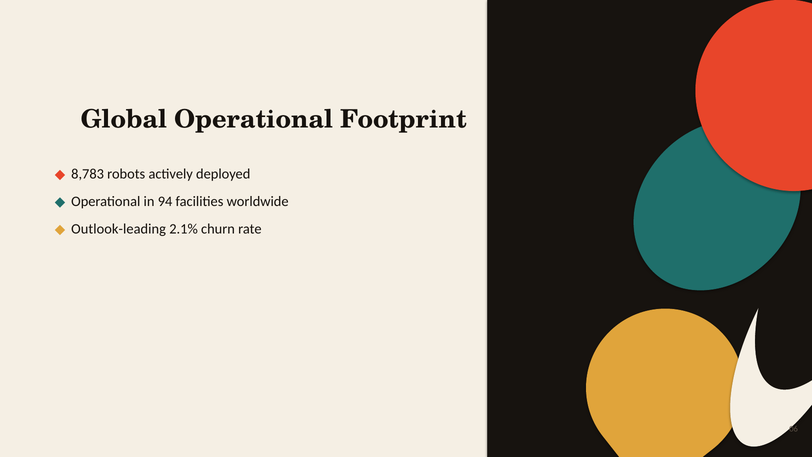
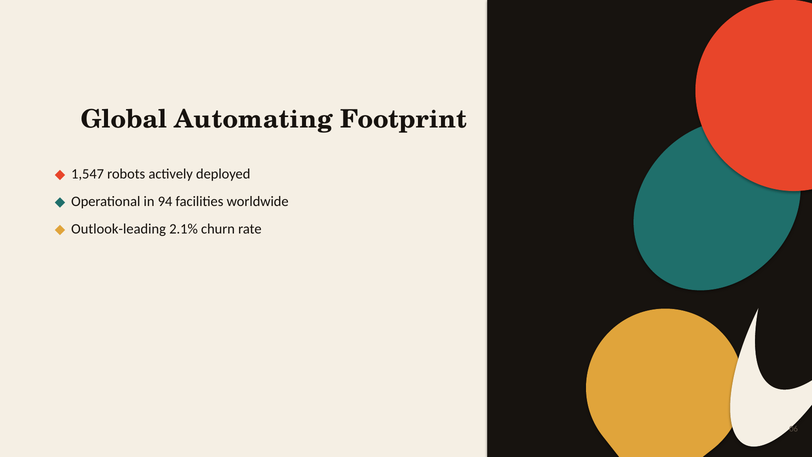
Global Operational: Operational -> Automating (254, 119)
8,783: 8,783 -> 1,547 (88, 174)
